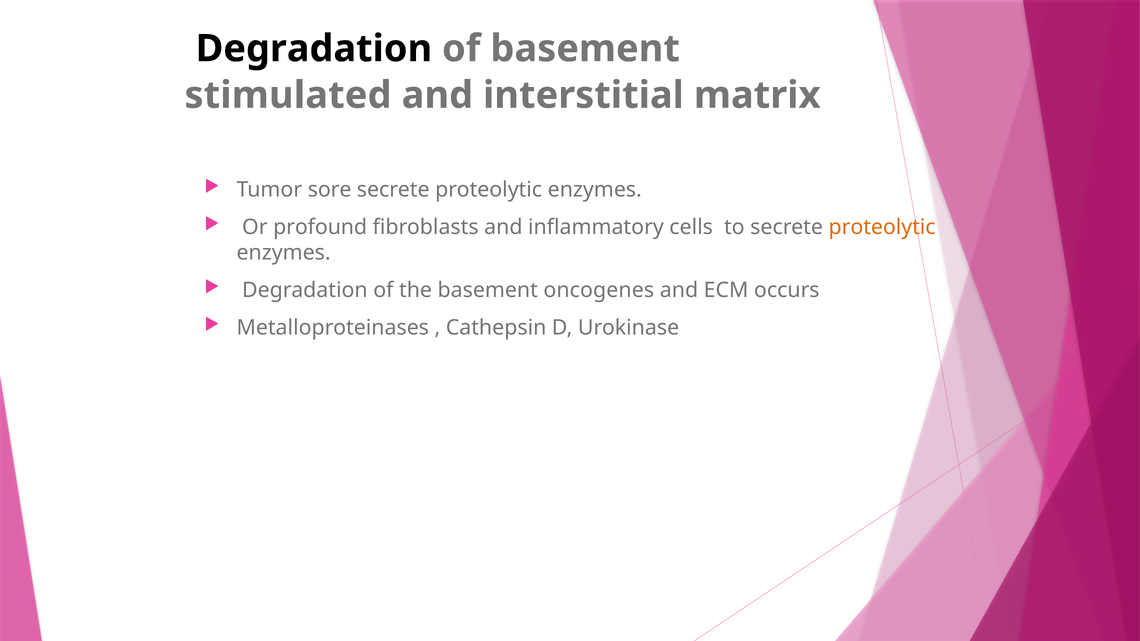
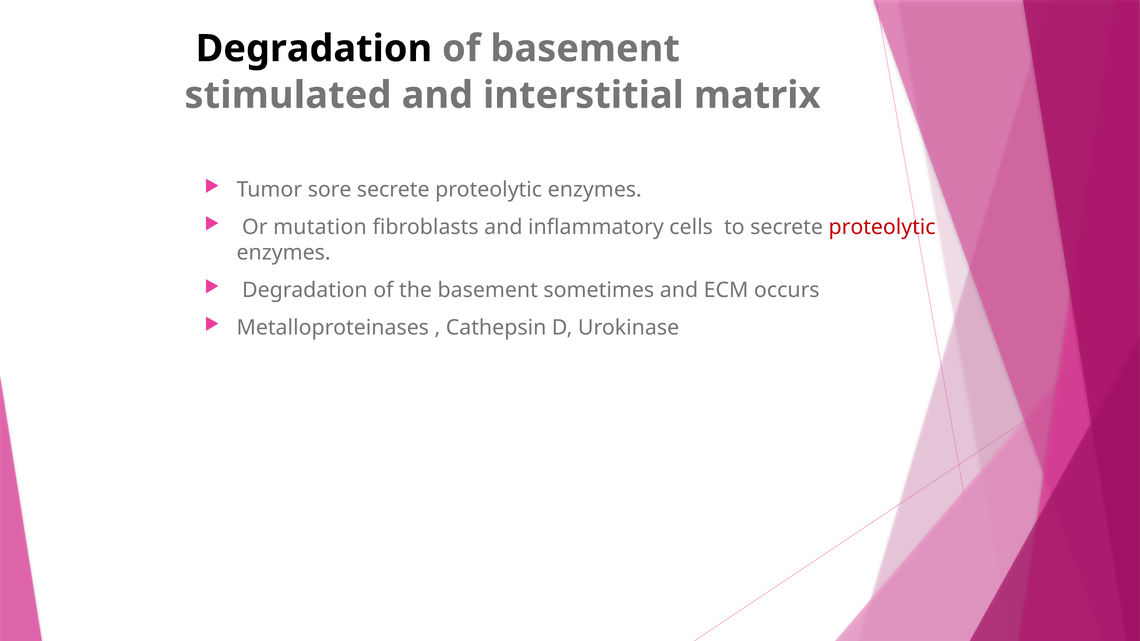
profound: profound -> mutation (320, 227)
proteolytic colour: orange -> red (882, 227)
oncogenes: oncogenes -> sometimes (599, 290)
